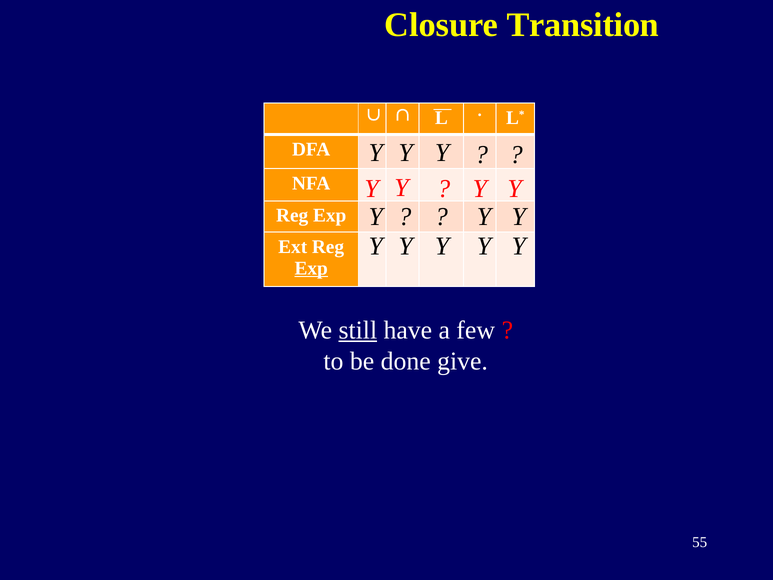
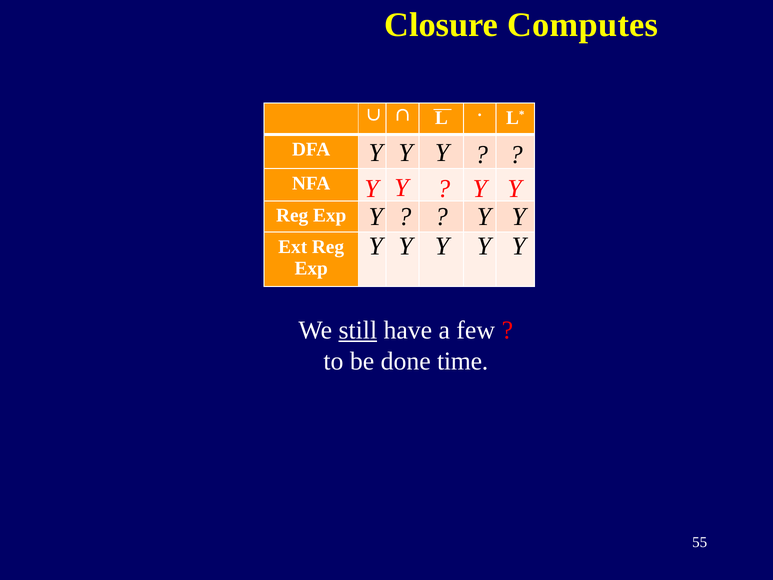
Transition: Transition -> Computes (583, 25)
Exp underline: present -> none (311, 268)
give: give -> time (463, 361)
